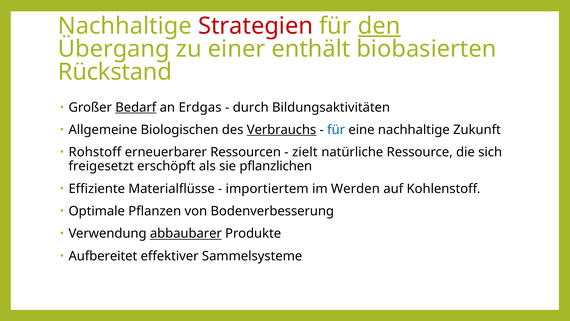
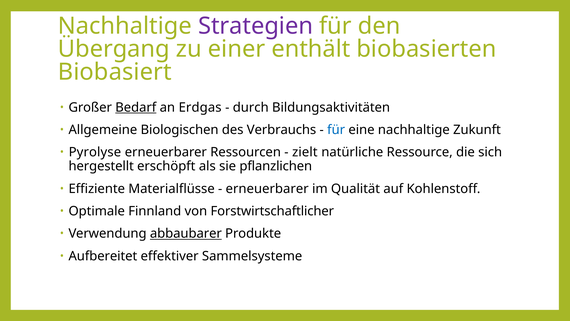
Strategien colour: red -> purple (256, 26)
den underline: present -> none (379, 26)
Rückstand: Rückstand -> Biobasiert (115, 72)
Verbrauchs underline: present -> none (282, 130)
Rohstoff: Rohstoff -> Pyrolyse (95, 152)
freigesetzt: freigesetzt -> hergestellt (101, 166)
importiertem: importiertem -> erneuerbarer (267, 189)
Werden: Werden -> Qualität (355, 189)
Pflanzen: Pflanzen -> Finnland (155, 211)
Bodenverbesserung: Bodenverbesserung -> Forstwirtschaftlicher (272, 211)
